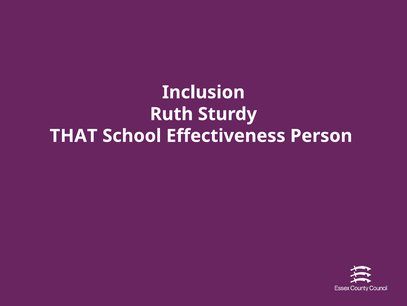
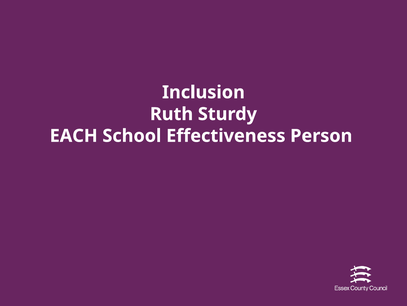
THAT: THAT -> EACH (74, 136)
